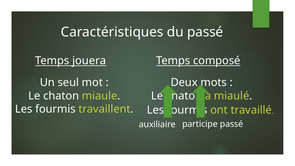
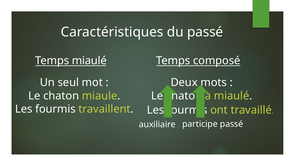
Temps jouera: jouera -> miaulé (89, 61)
